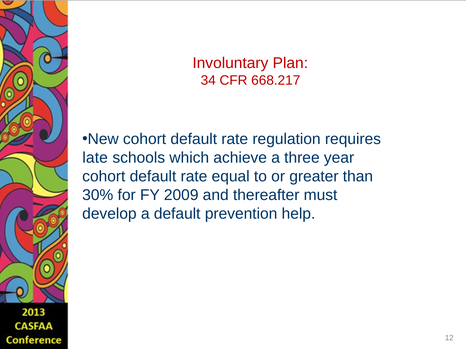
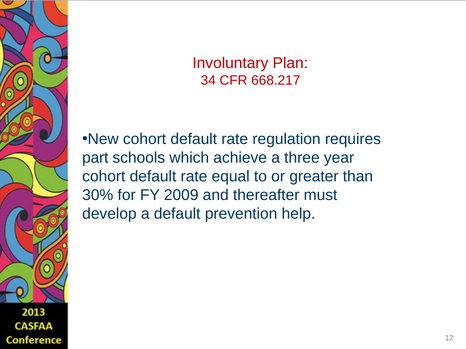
late: late -> part (95, 158)
